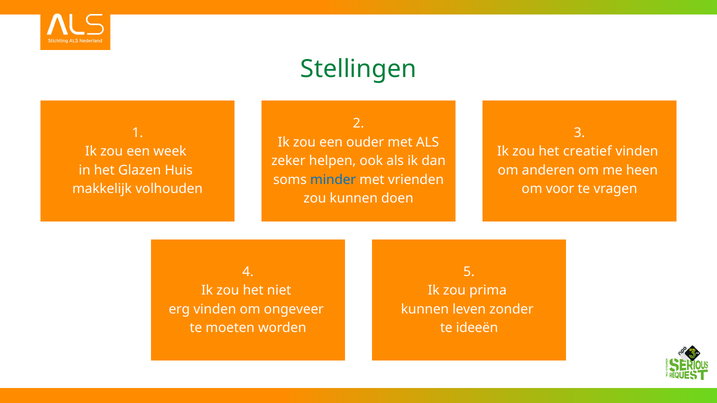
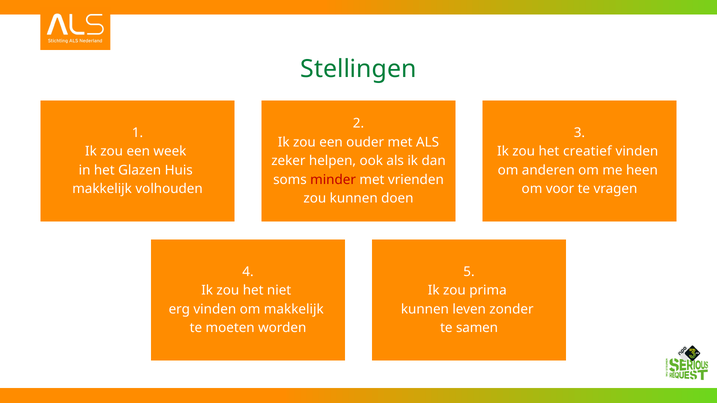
minder colour: blue -> red (333, 180)
om ongeveer: ongeveer -> makkelijk (294, 309)
ideeën: ideeën -> samen (477, 328)
